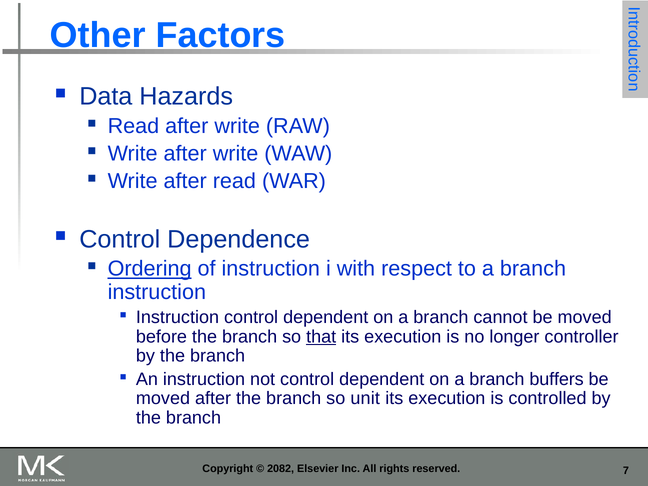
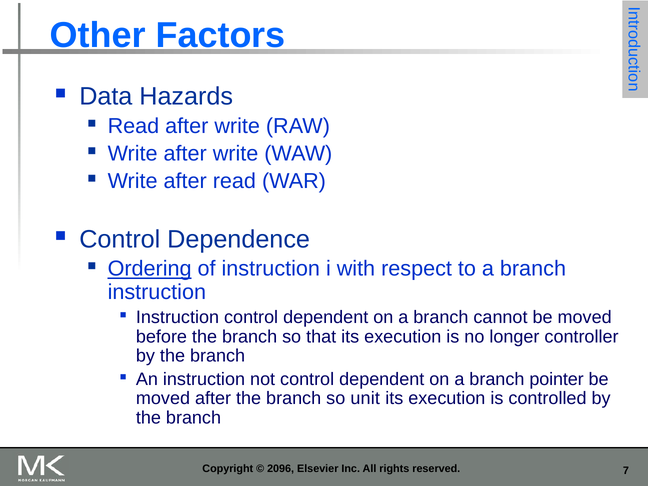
that underline: present -> none (321, 337)
buffers: buffers -> pointer (557, 379)
2082: 2082 -> 2096 (281, 469)
